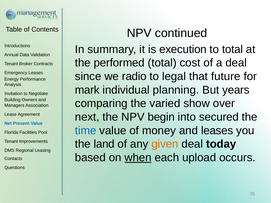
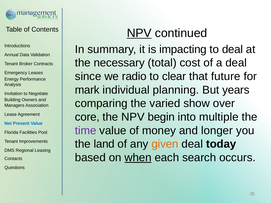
NPV underline: none -> present (139, 33)
execution: execution -> impacting (183, 49)
to total: total -> deal (233, 49)
performed: performed -> necessary (119, 63)
legal: legal -> clear (174, 76)
next: next -> core (87, 117)
secured: secured -> multiple (219, 117)
time colour: blue -> purple (86, 131)
and leases: leases -> longer (217, 131)
upload: upload -> search (199, 158)
